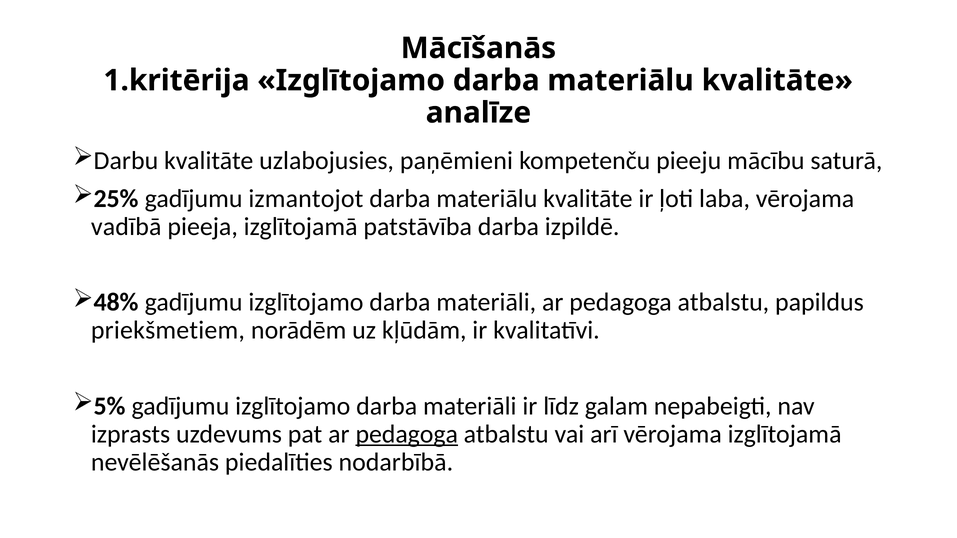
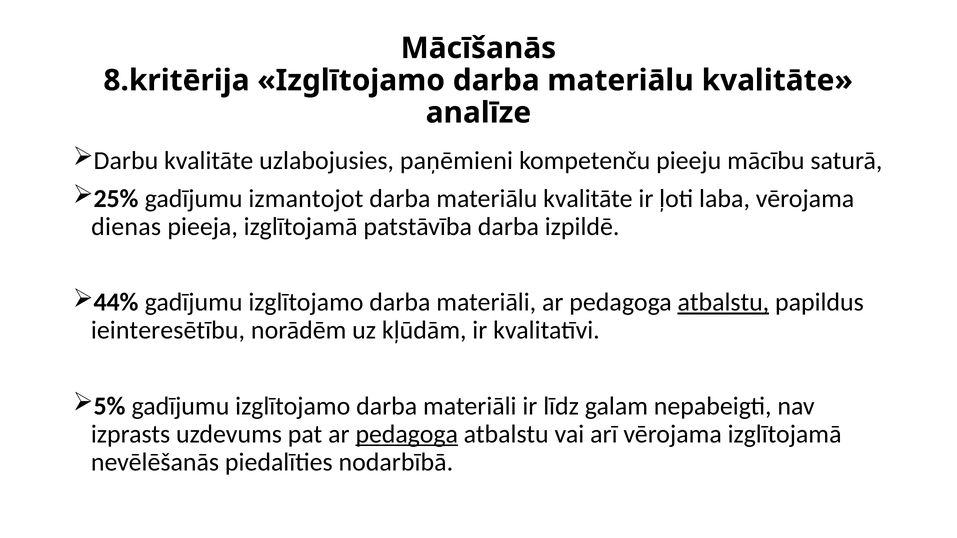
1.kritērija: 1.kritērija -> 8.kritērija (176, 80)
vadībā: vadībā -> dienas (126, 227)
48%: 48% -> 44% (116, 303)
atbalstu underline: none -> present (723, 303)
priekšmetiem: priekšmetiem -> ieinteresētību (168, 331)
